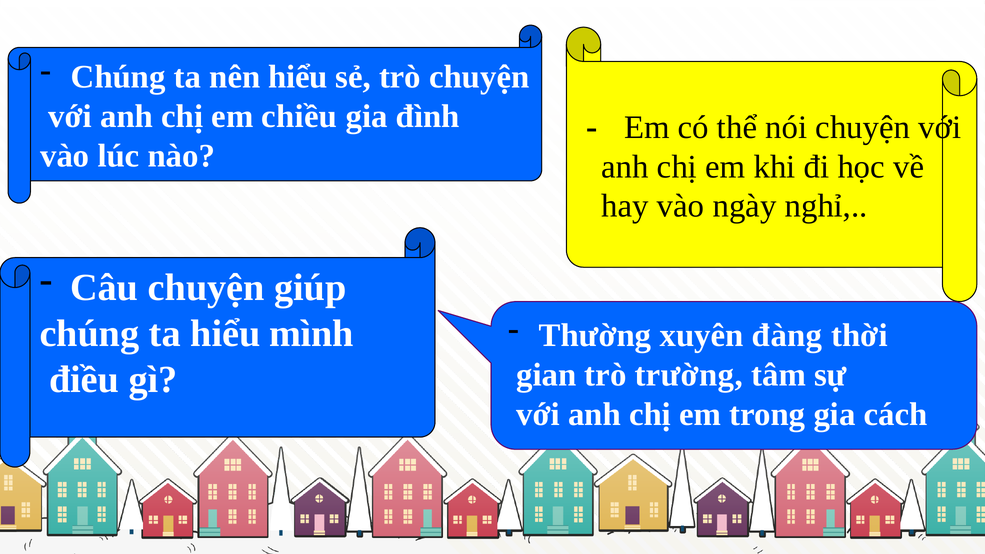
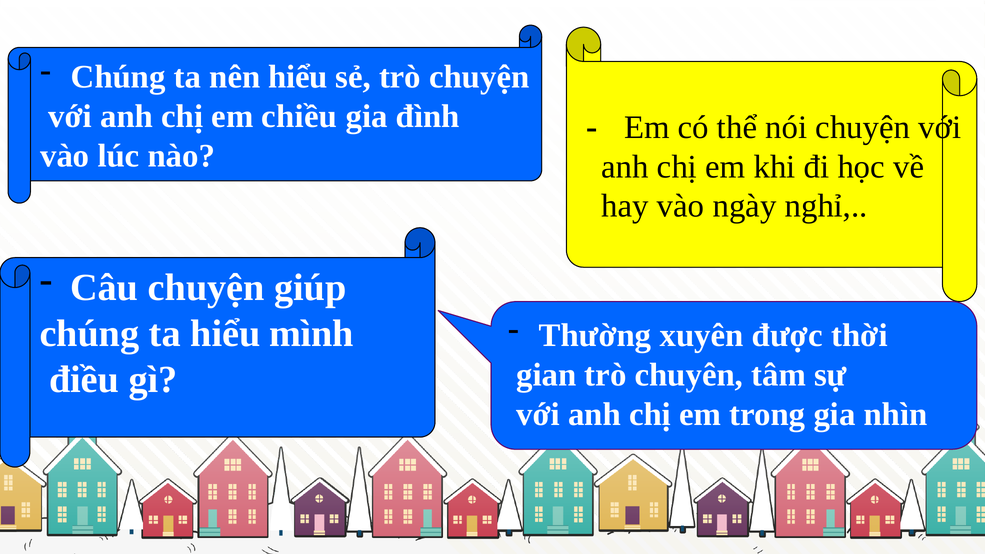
đàng: đàng -> được (787, 336)
trường: trường -> chuyên (689, 375)
cách: cách -> nhìn (896, 414)
